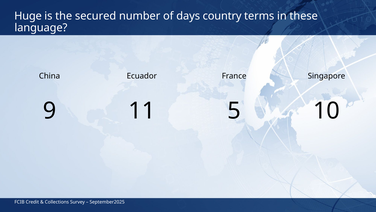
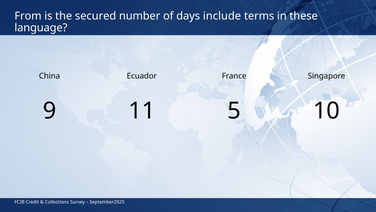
Huge: Huge -> From (28, 16)
country: country -> include (222, 16)
